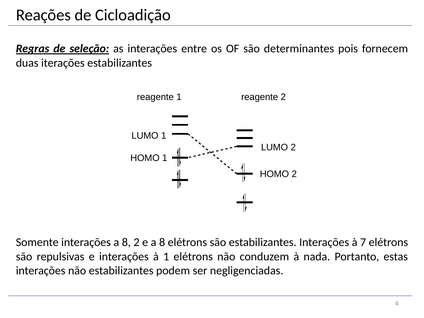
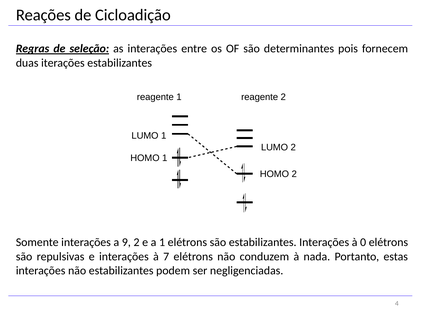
interações a 8: 8 -> 9 (126, 242)
e a 8: 8 -> 1 (162, 242)
7: 7 -> 0 (363, 242)
à 1: 1 -> 7 (166, 257)
